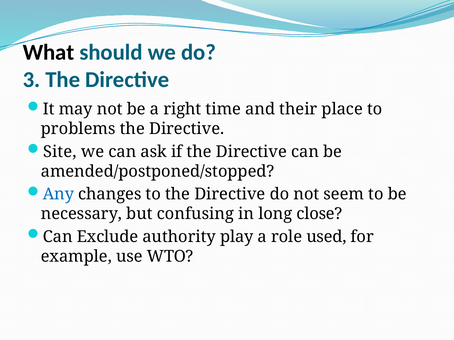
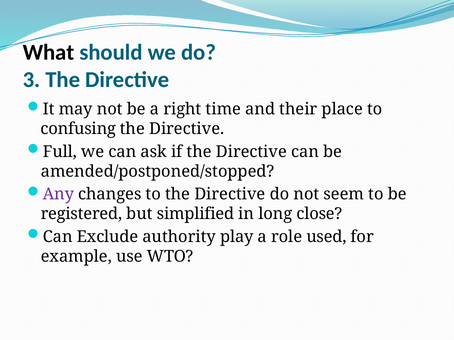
problems: problems -> confusing (78, 129)
Site: Site -> Full (60, 152)
Any colour: blue -> purple (58, 195)
necessary: necessary -> registered (81, 214)
confusing: confusing -> simplified (195, 214)
